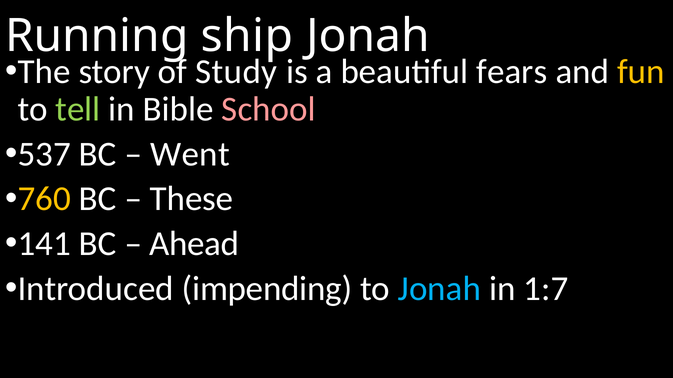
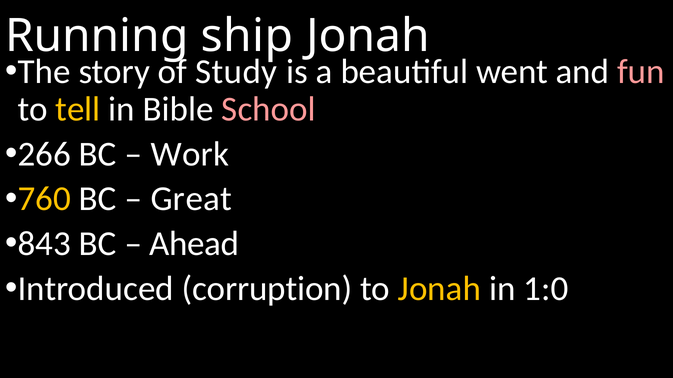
fears: fears -> went (512, 72)
fun colour: yellow -> pink (641, 72)
tell colour: light green -> yellow (78, 109)
537: 537 -> 266 (44, 154)
Went: Went -> Work (190, 154)
These: These -> Great (191, 199)
141: 141 -> 843 (44, 244)
impending: impending -> corruption (267, 289)
Jonah colour: light blue -> yellow (439, 289)
1:7: 1:7 -> 1:0 (546, 289)
